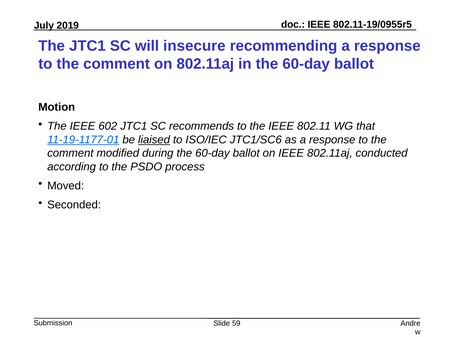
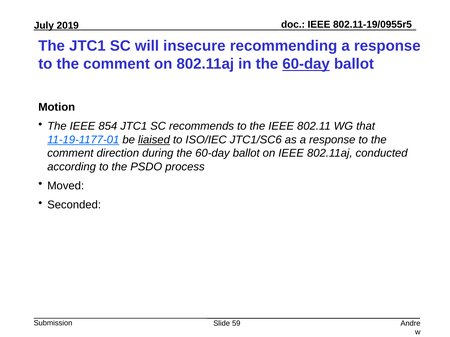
60-day underline: none -> present (306, 64)
602: 602 -> 854 (108, 126)
modified: modified -> direction (118, 153)
